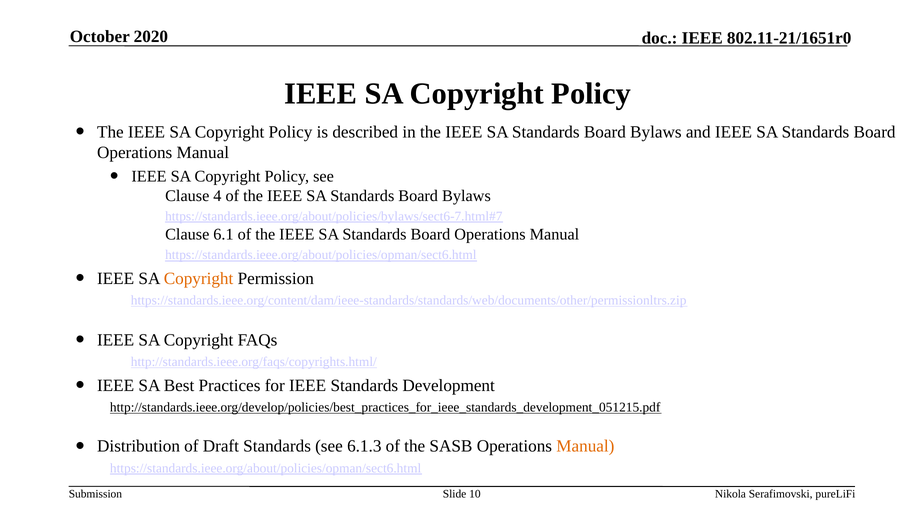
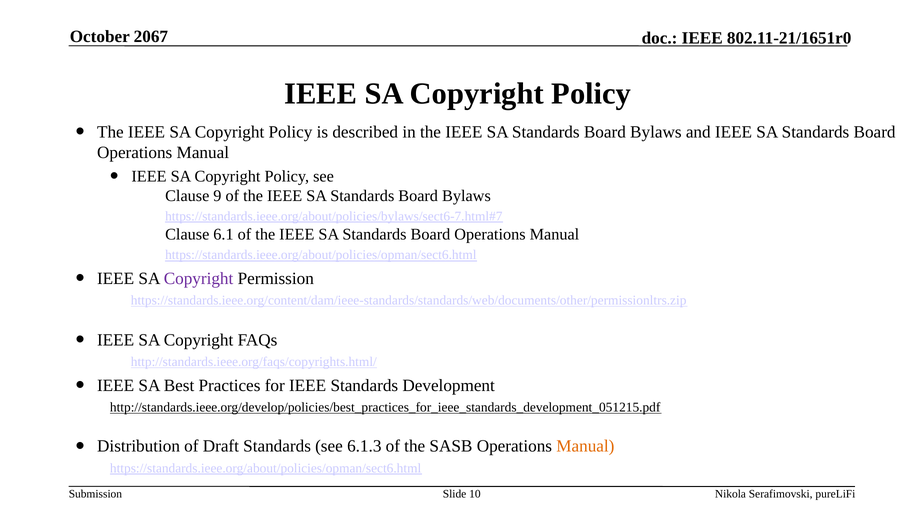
2020: 2020 -> 2067 (151, 36)
4: 4 -> 9 (217, 196)
Copyright colour: orange -> purple (199, 279)
